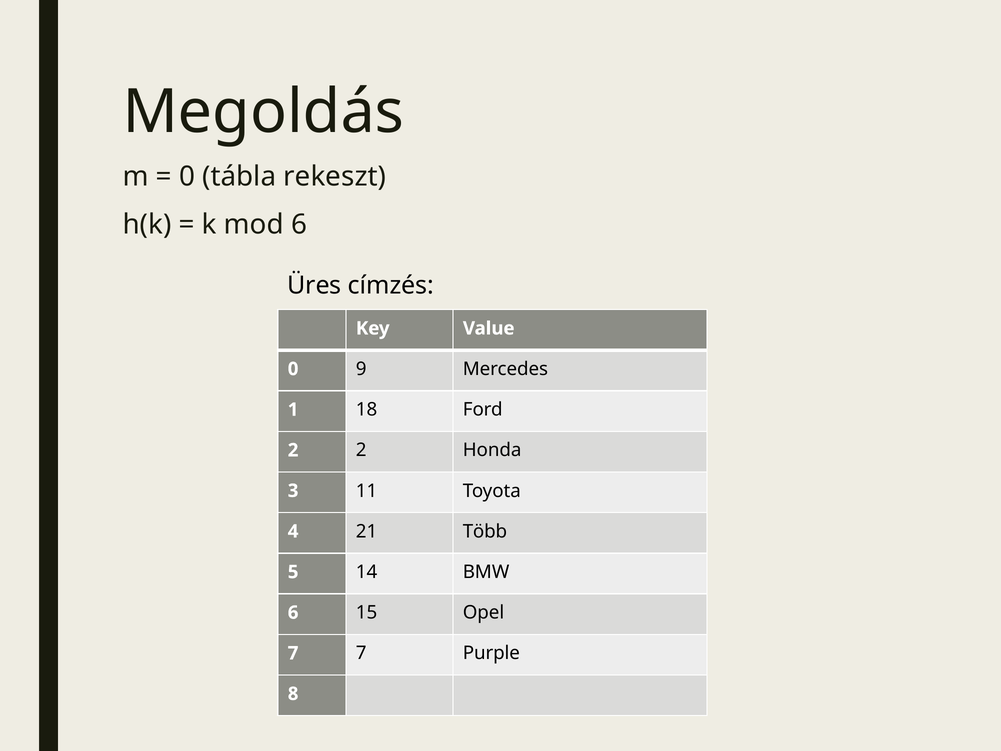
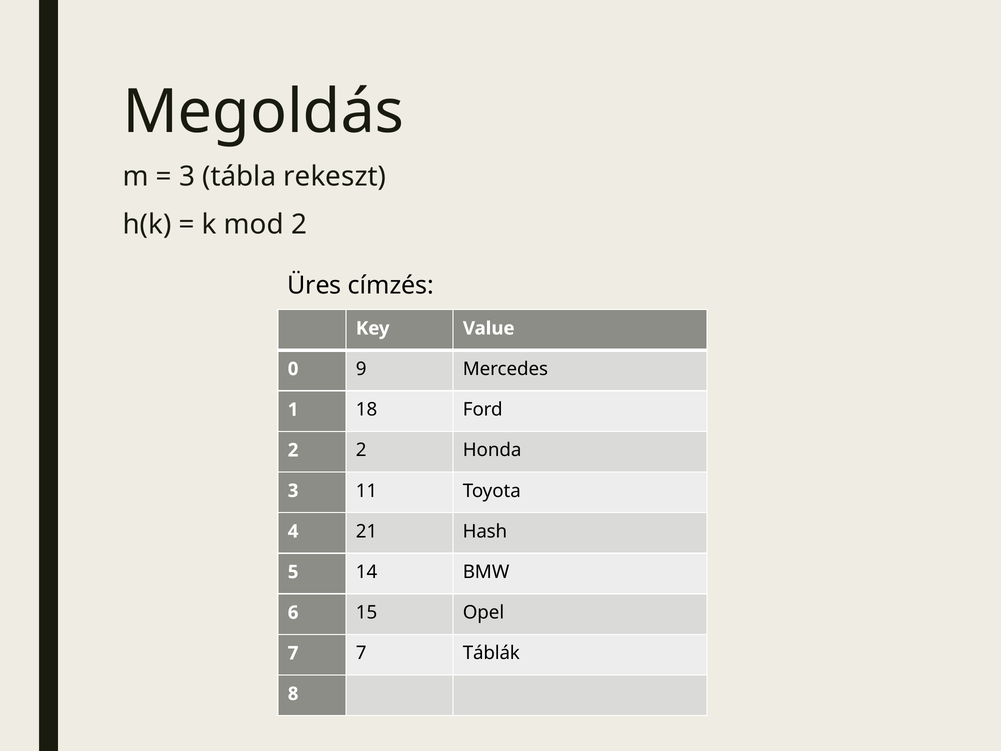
0: 0 -> 3 (187, 176)
mod 6: 6 -> 2 (299, 224)
Több: Több -> Hash (485, 531)
Purple: Purple -> Táblák (491, 653)
